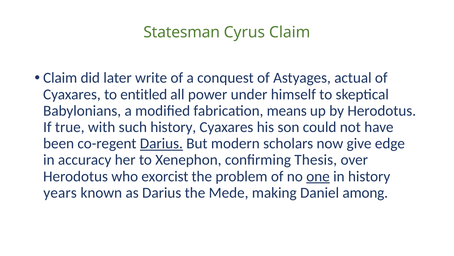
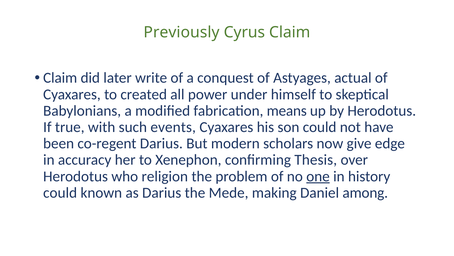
Statesman: Statesman -> Previously (182, 32)
entitled: entitled -> created (144, 94)
such history: history -> events (173, 127)
Darius underline: present -> none (161, 143)
exorcist: exorcist -> religion (165, 176)
years: years -> could (60, 192)
